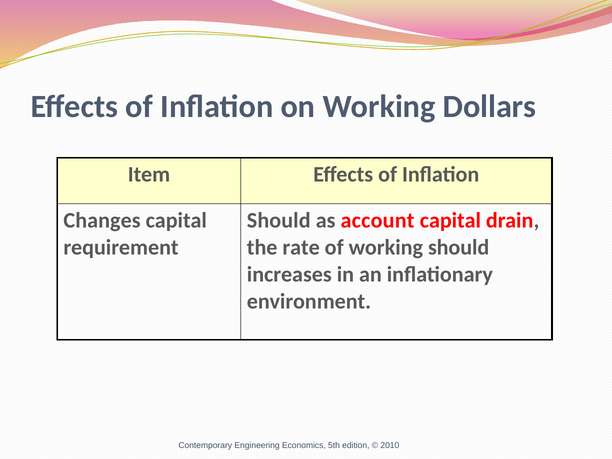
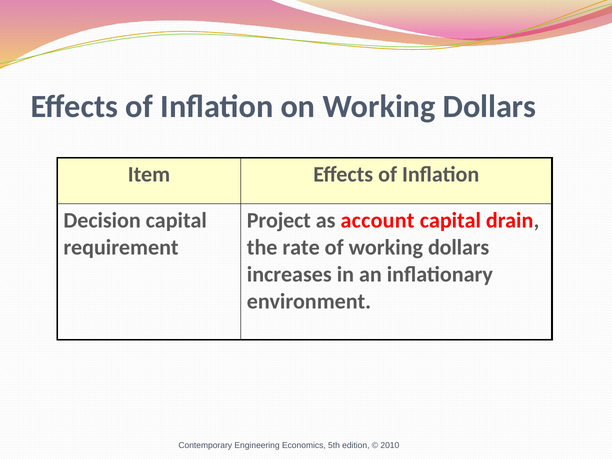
Changes: Changes -> Decision (102, 221)
Should: Should -> Project (279, 221)
of working should: should -> dollars (459, 248)
